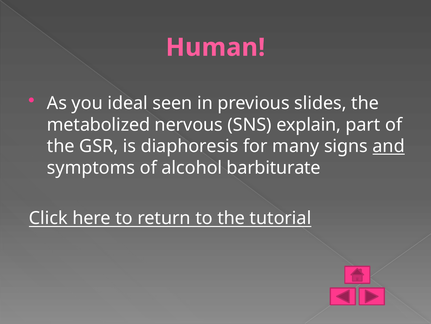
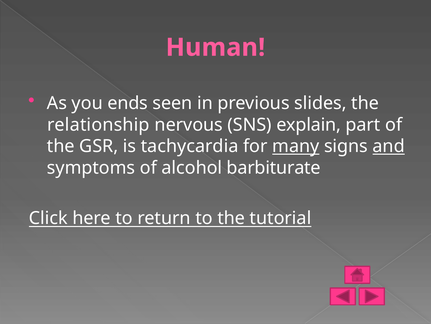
ideal: ideal -> ends (128, 103)
metabolized: metabolized -> relationship (98, 124)
diaphoresis: diaphoresis -> tachycardia (190, 146)
many underline: none -> present (296, 146)
